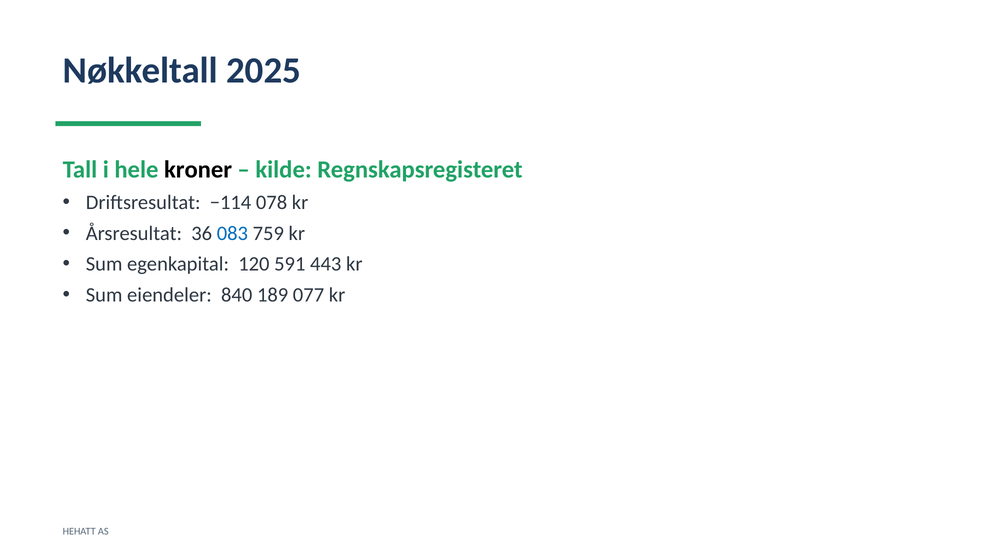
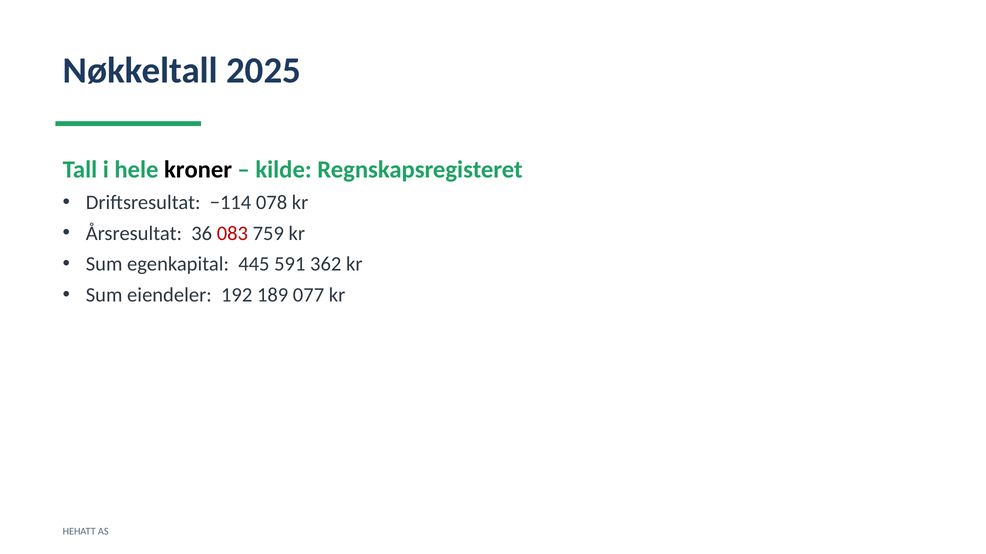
083 colour: blue -> red (232, 234)
120: 120 -> 445 (254, 264)
443: 443 -> 362 (326, 264)
840: 840 -> 192 (237, 295)
